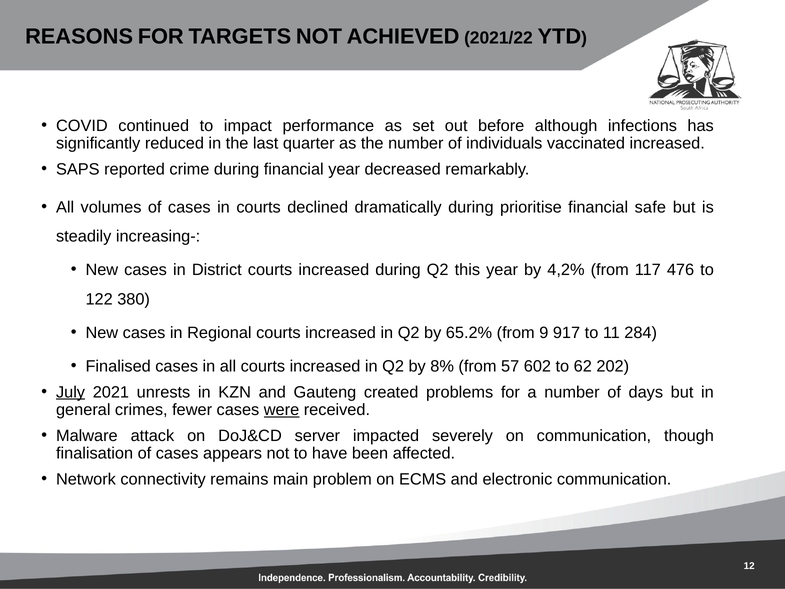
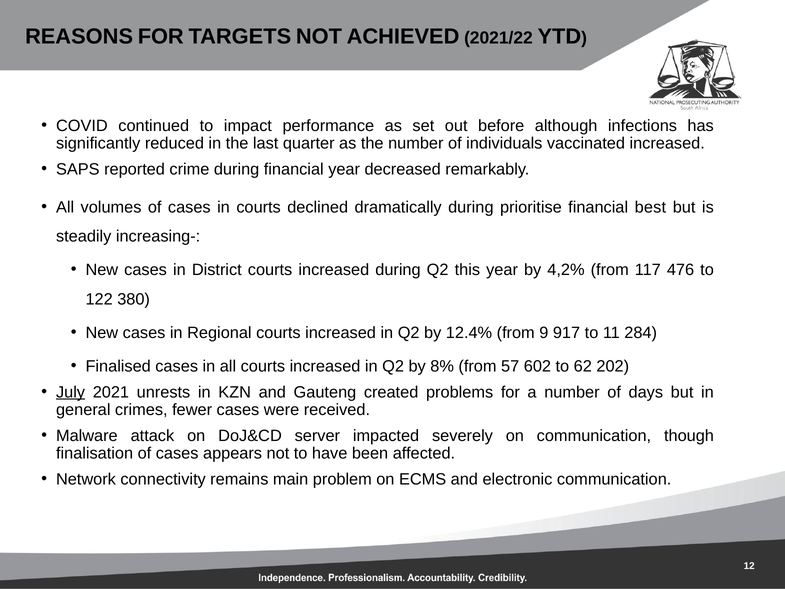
safe: safe -> best (650, 207)
65.2%: 65.2% -> 12.4% (469, 333)
were underline: present -> none (282, 410)
